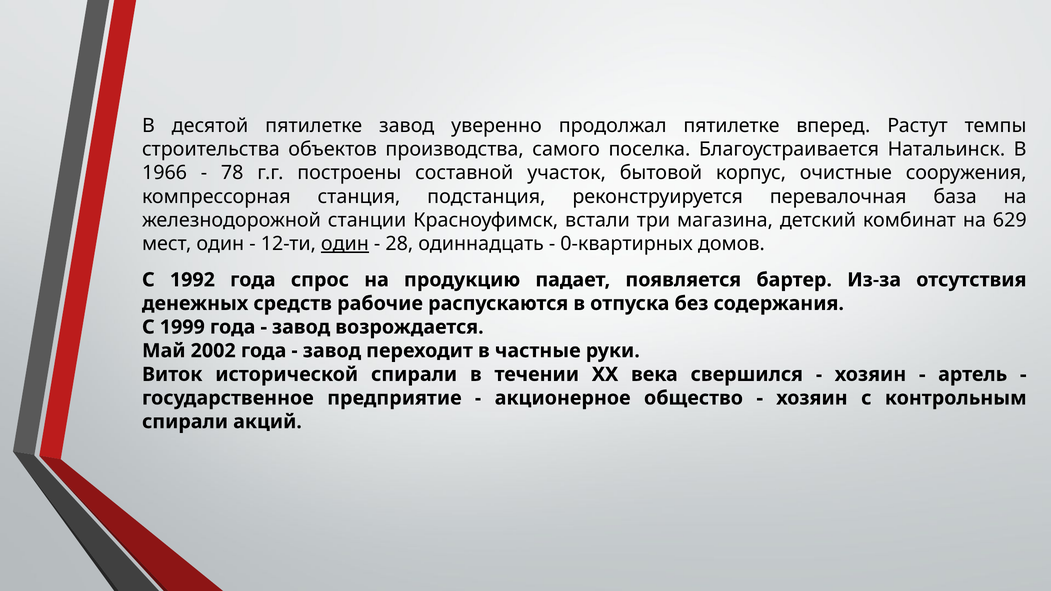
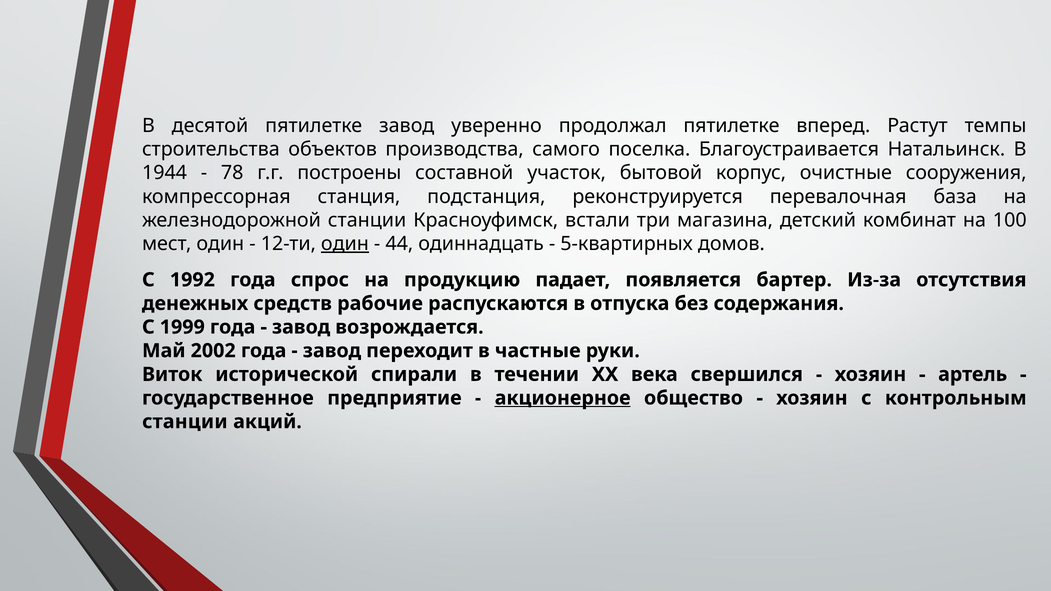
1966: 1966 -> 1944 (165, 173)
629: 629 -> 100 (1010, 220)
28: 28 -> 44 (399, 244)
0-квартирных: 0-квартирных -> 5-квартирных (627, 244)
акционерное underline: none -> present (563, 398)
спирали: спирали -> станции (185, 422)
